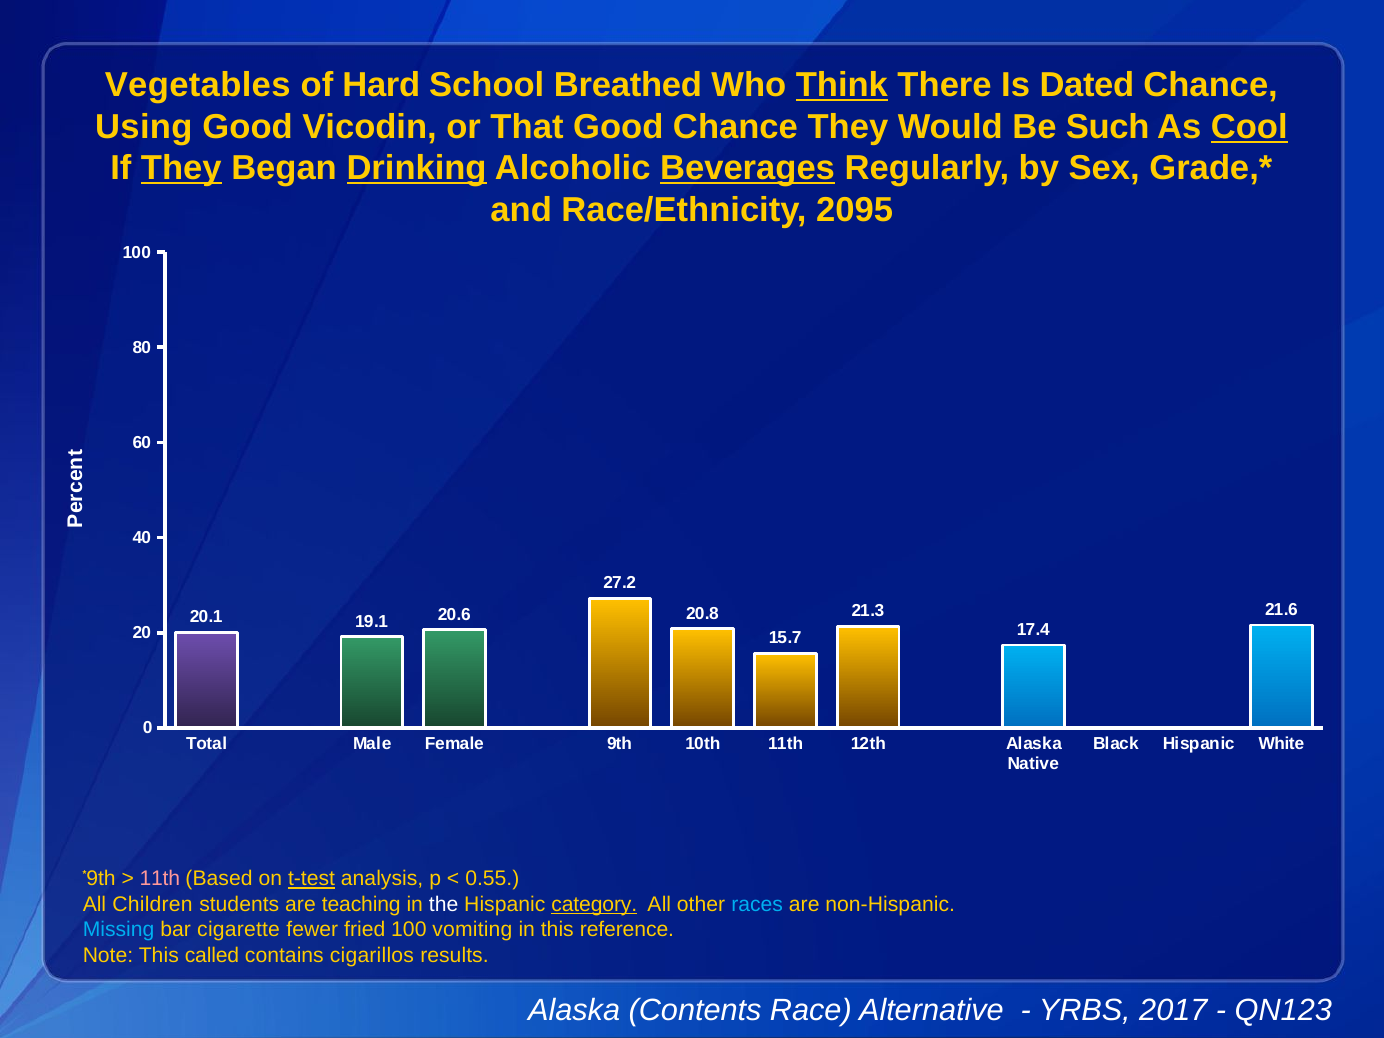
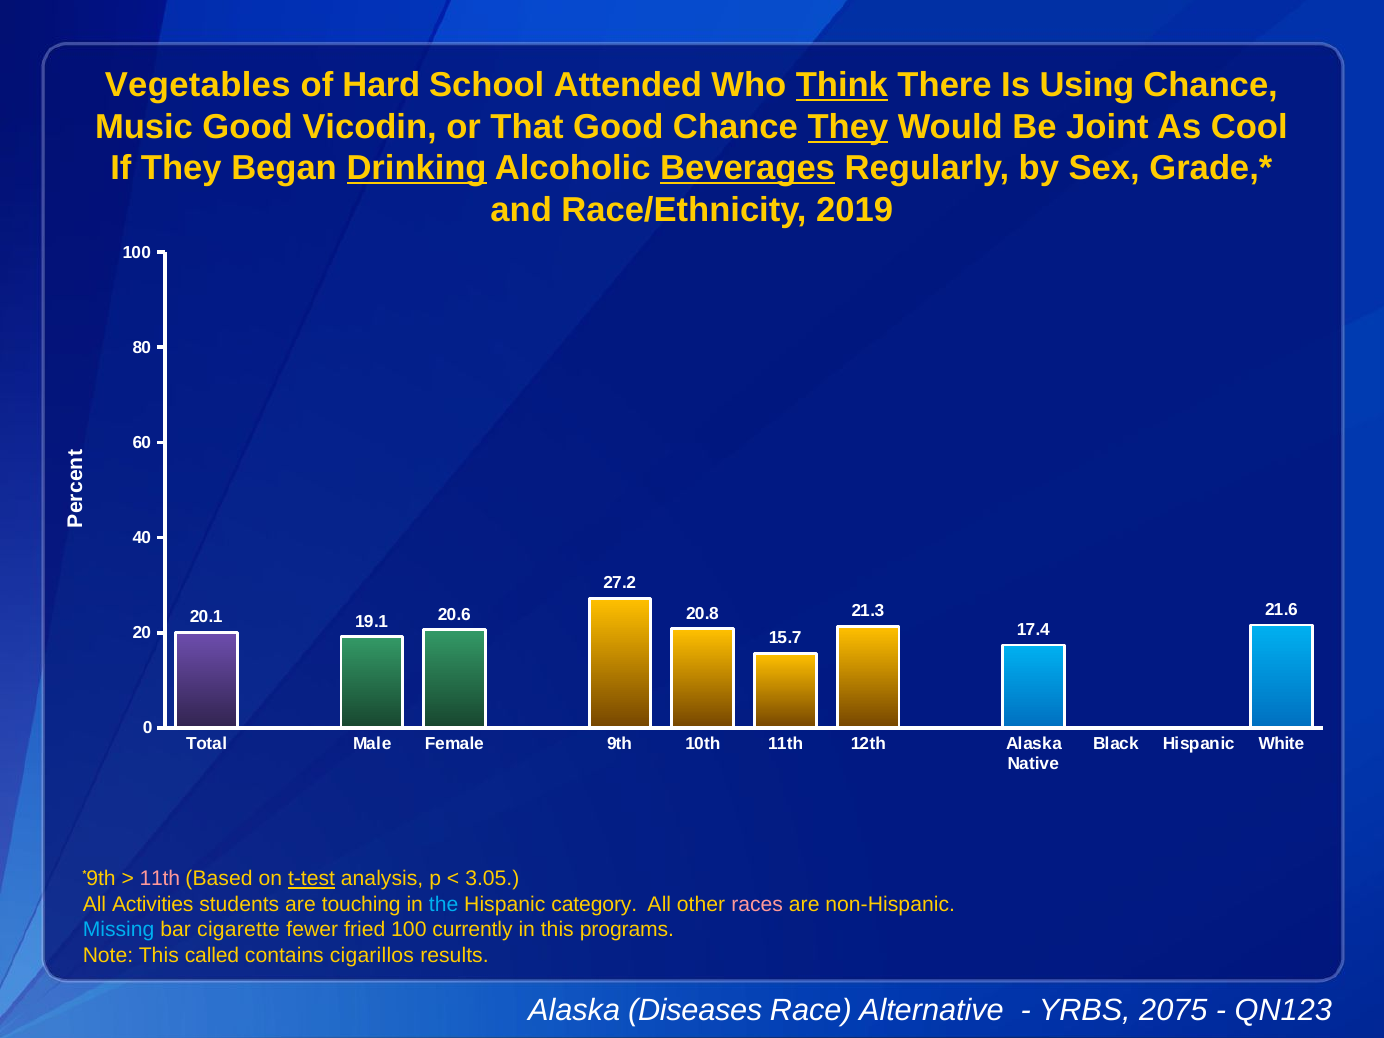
Breathed: Breathed -> Attended (628, 85)
Dated: Dated -> Using (1087, 85)
Using: Using -> Music (144, 127)
They underline: none -> present (848, 127)
Such: Such -> Joint (1107, 127)
Cool underline: present -> none (1249, 127)
They underline: present -> none (181, 168)
2095: 2095 -> 2019 (855, 210)
0.55: 0.55 -> 3.05 (492, 879)
Children: Children -> Activities (153, 904)
teaching: teaching -> touching (361, 904)
the colour: white -> light blue (444, 904)
category underline: present -> none (594, 904)
races colour: light blue -> pink (757, 904)
vomiting: vomiting -> currently (473, 930)
reference: reference -> programs (627, 930)
Contents: Contents -> Diseases (695, 1011)
2017: 2017 -> 2075 (1173, 1011)
